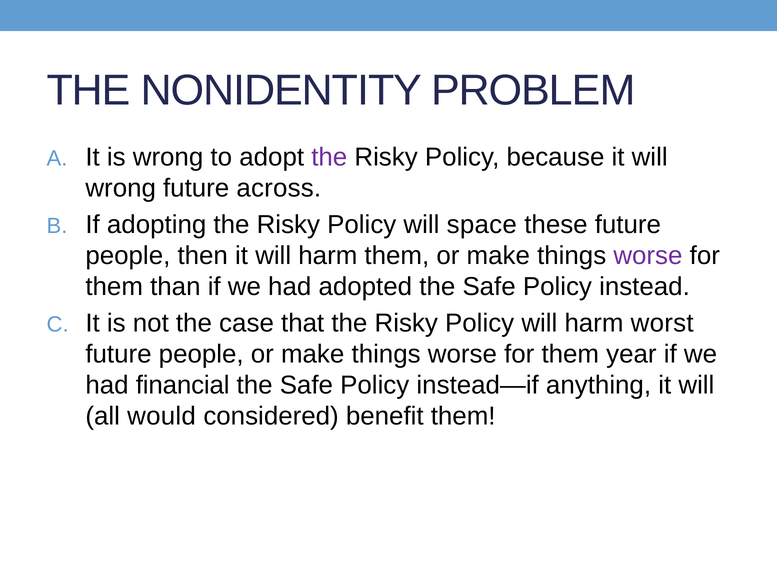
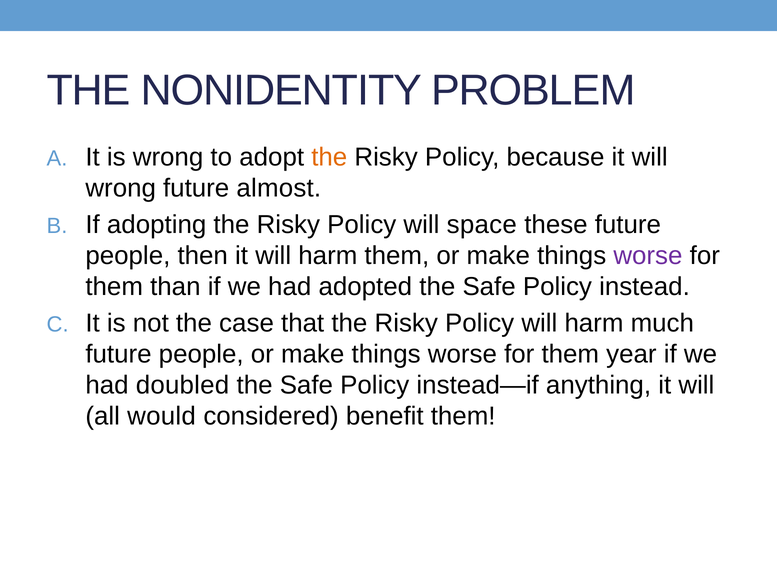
the colour: purple -> orange (329, 157)
across: across -> almost (279, 188)
worst: worst -> much (662, 323)
financial: financial -> doubled (182, 385)
